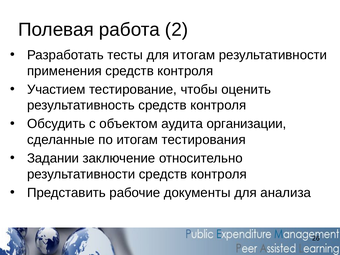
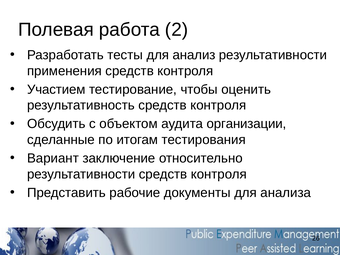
для итогам: итогам -> анализ (194, 55)
Задании: Задании -> Вариант (53, 158)
